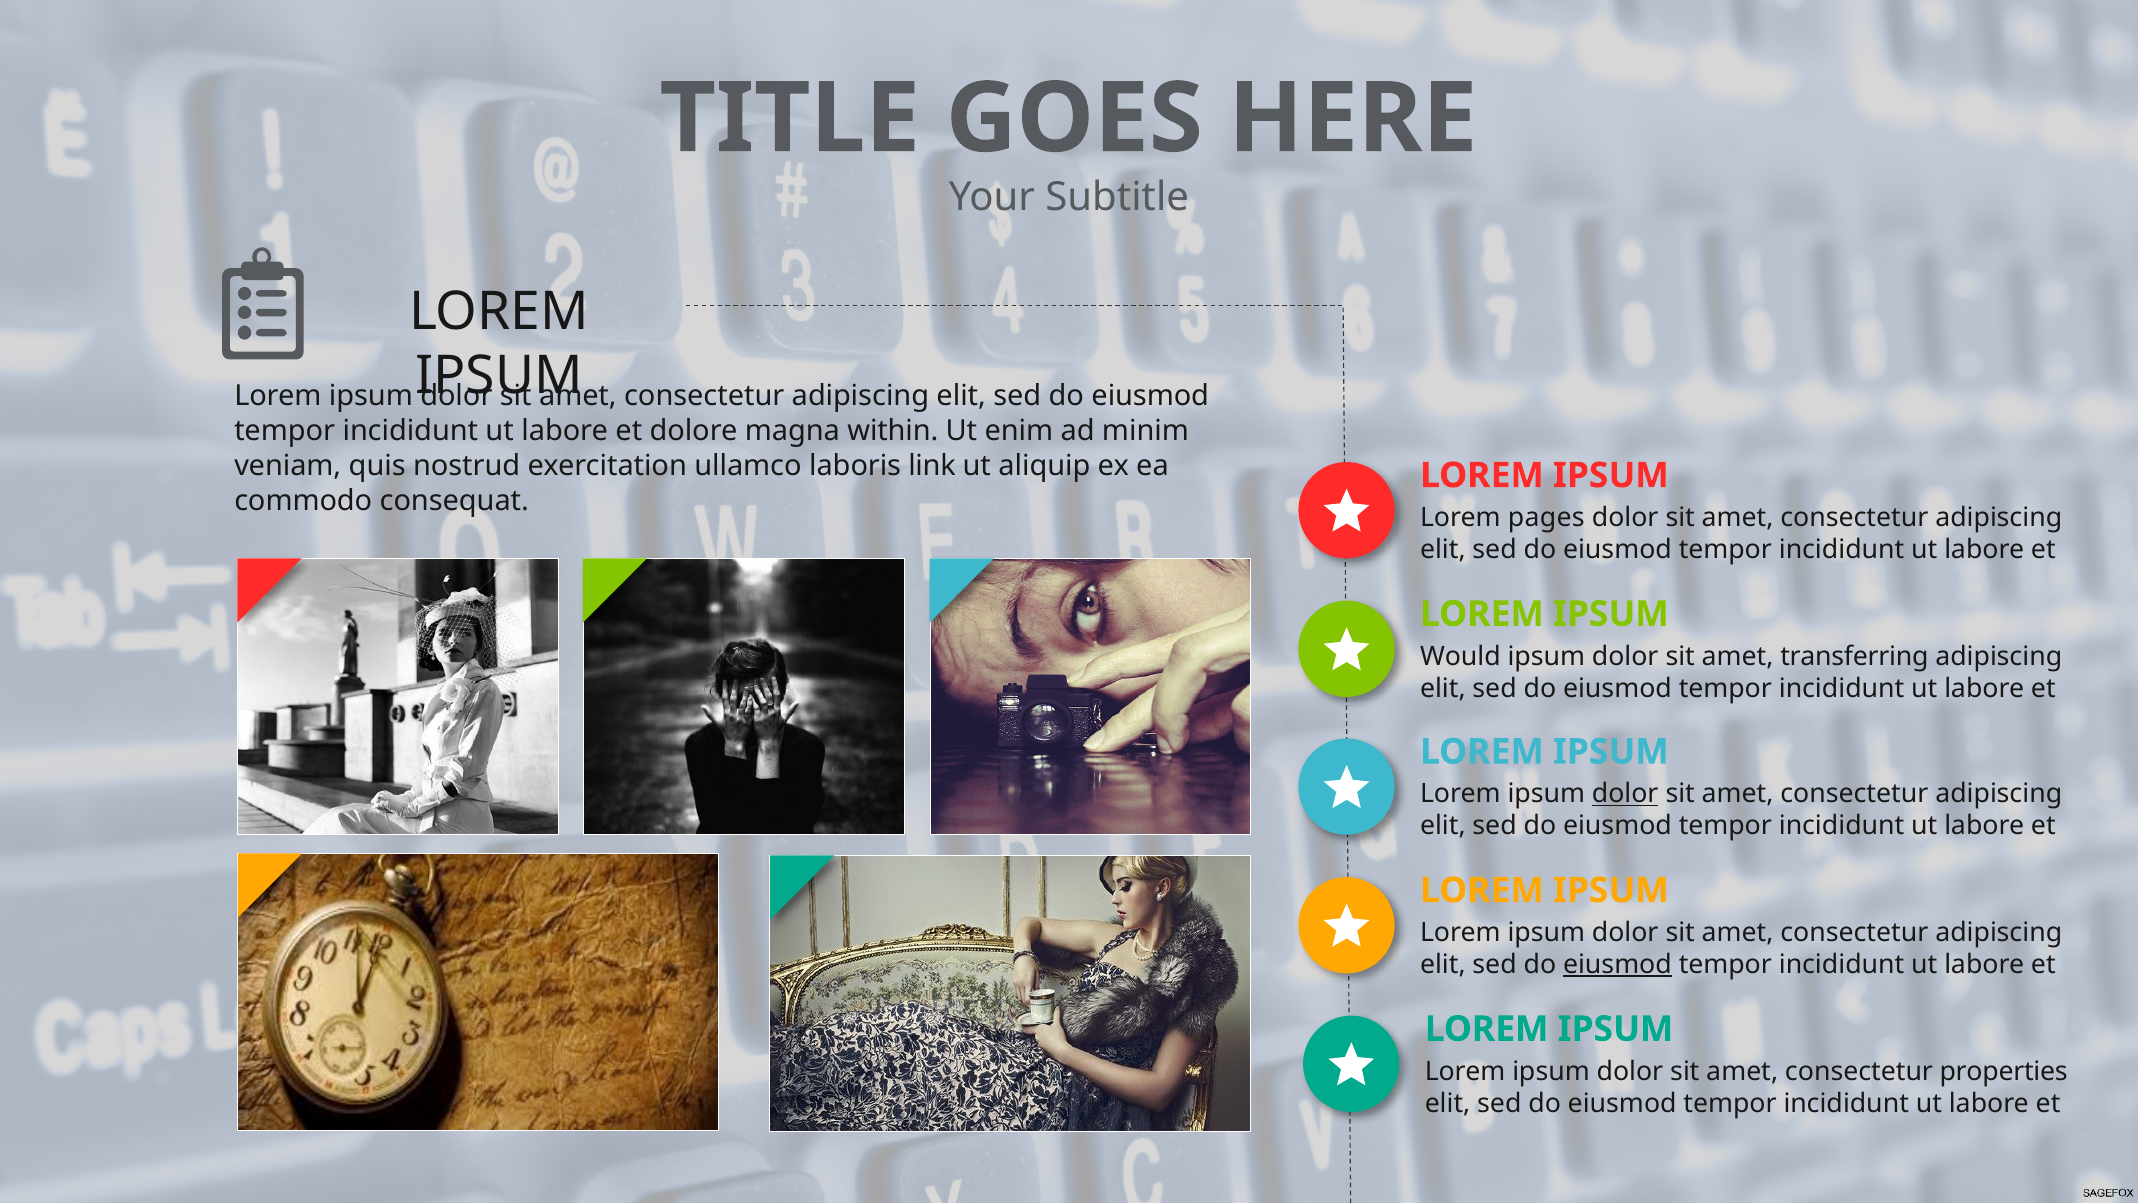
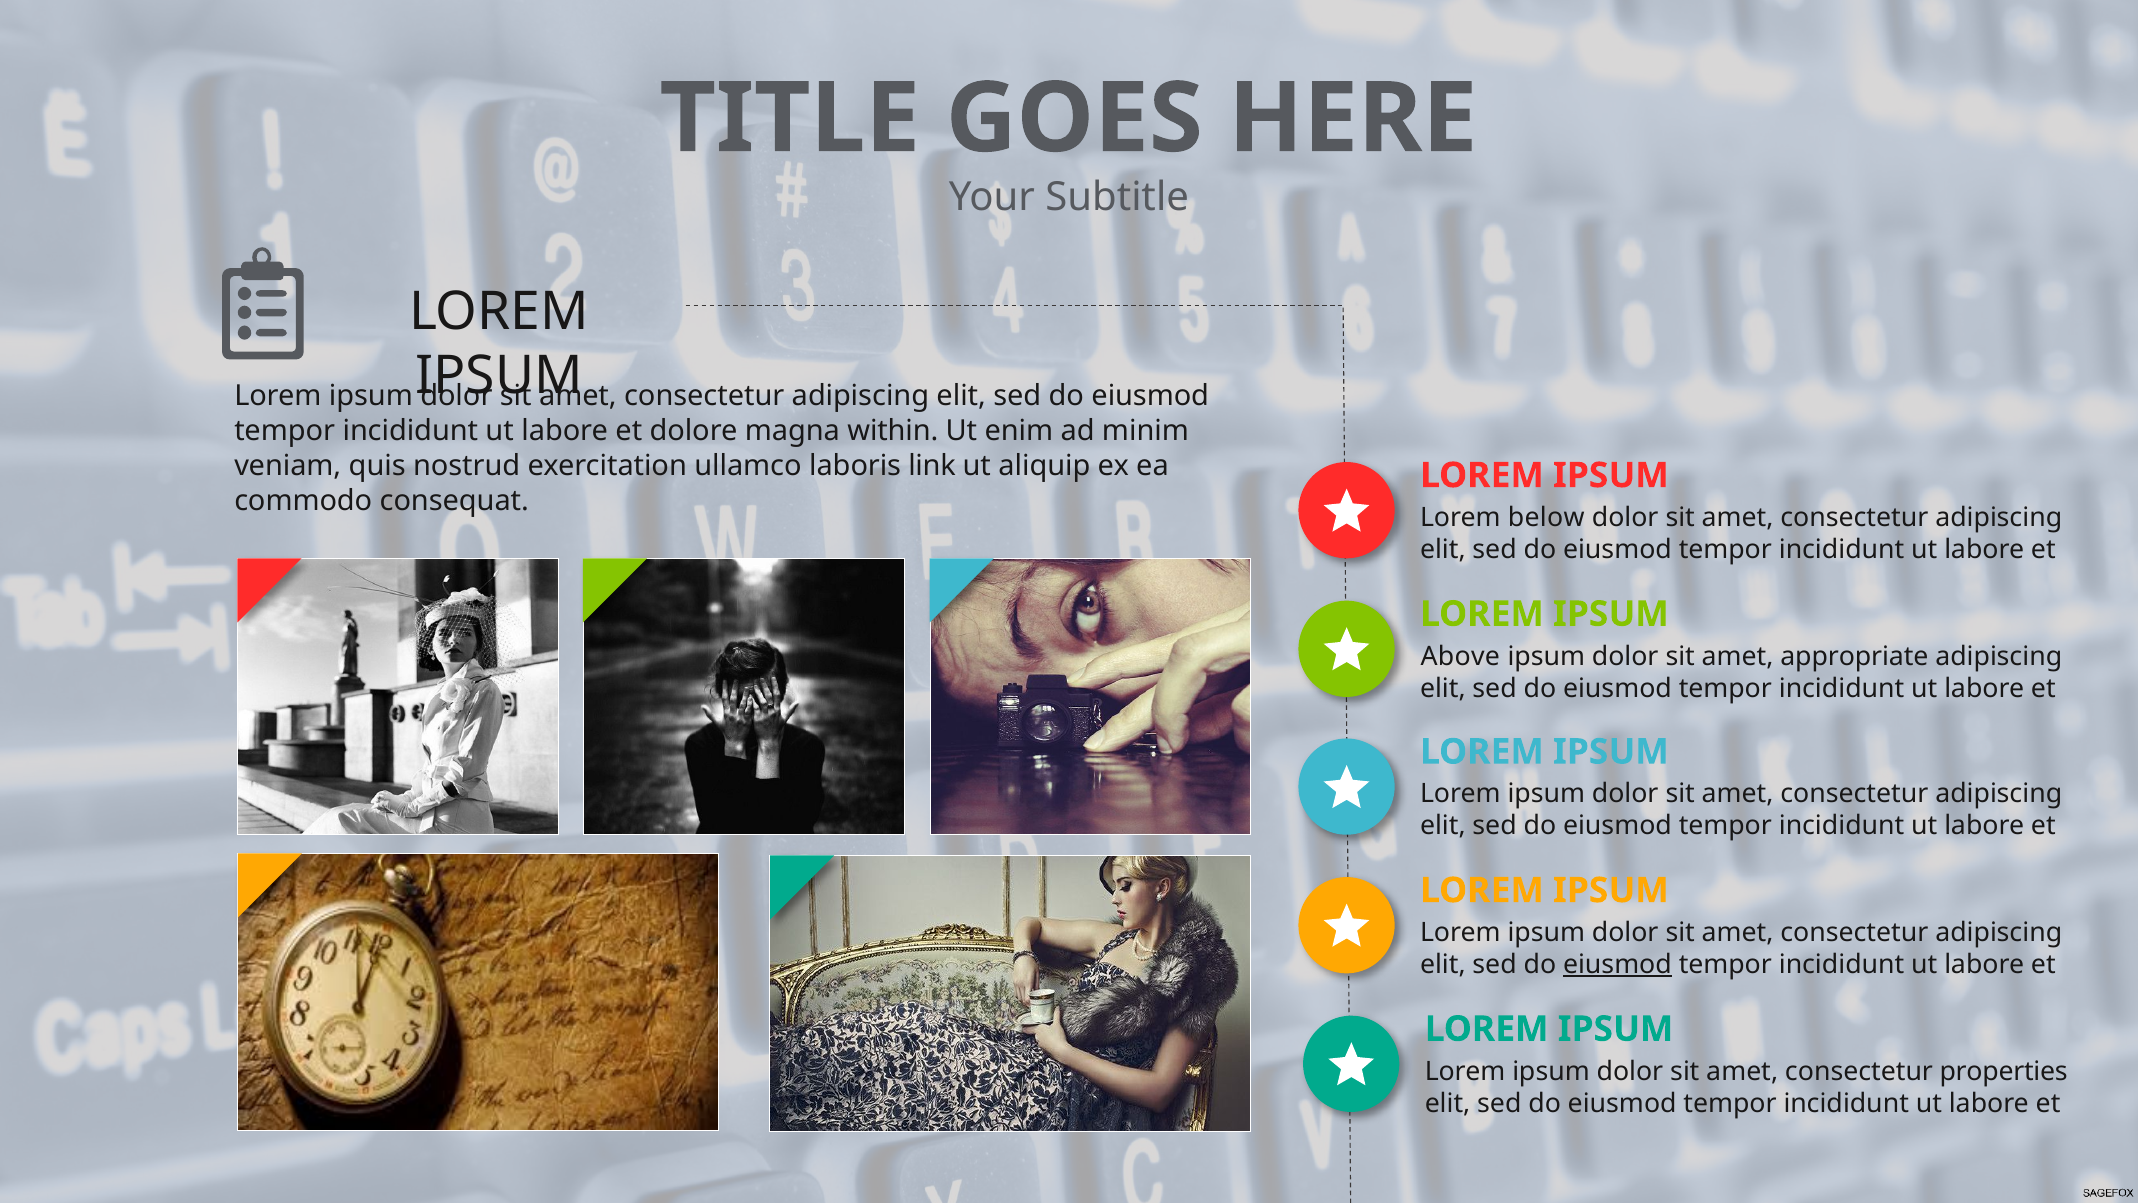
pages: pages -> below (1546, 517)
Would: Would -> Above (1460, 656)
transferring: transferring -> appropriate (1854, 656)
dolor underline: present -> none (1625, 794)
